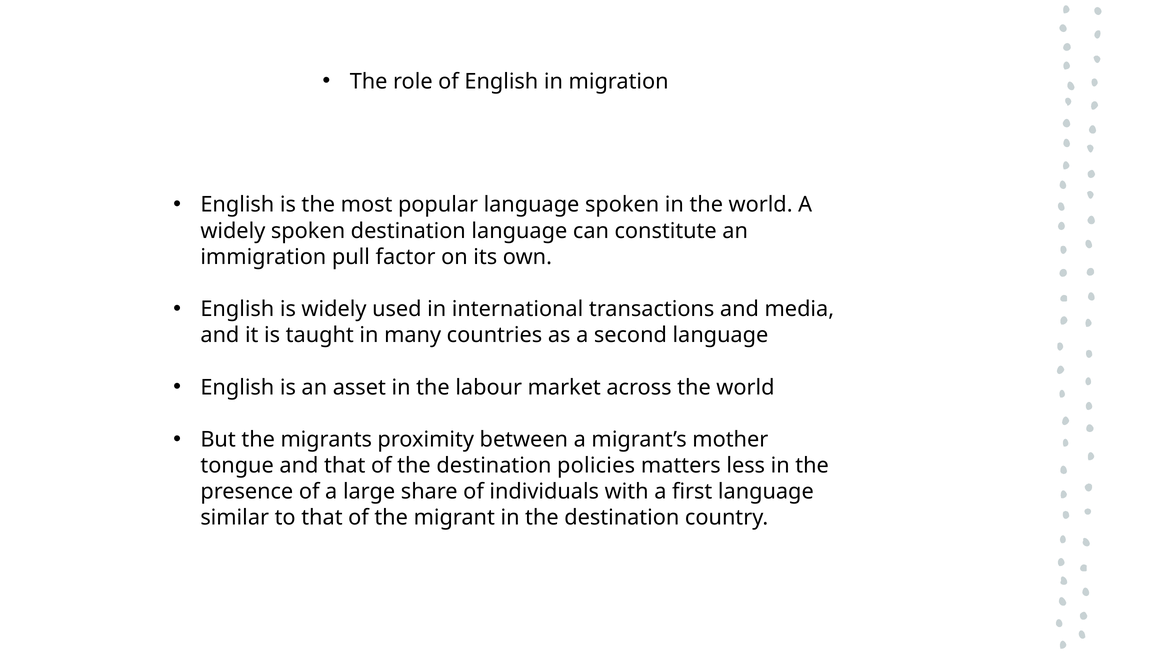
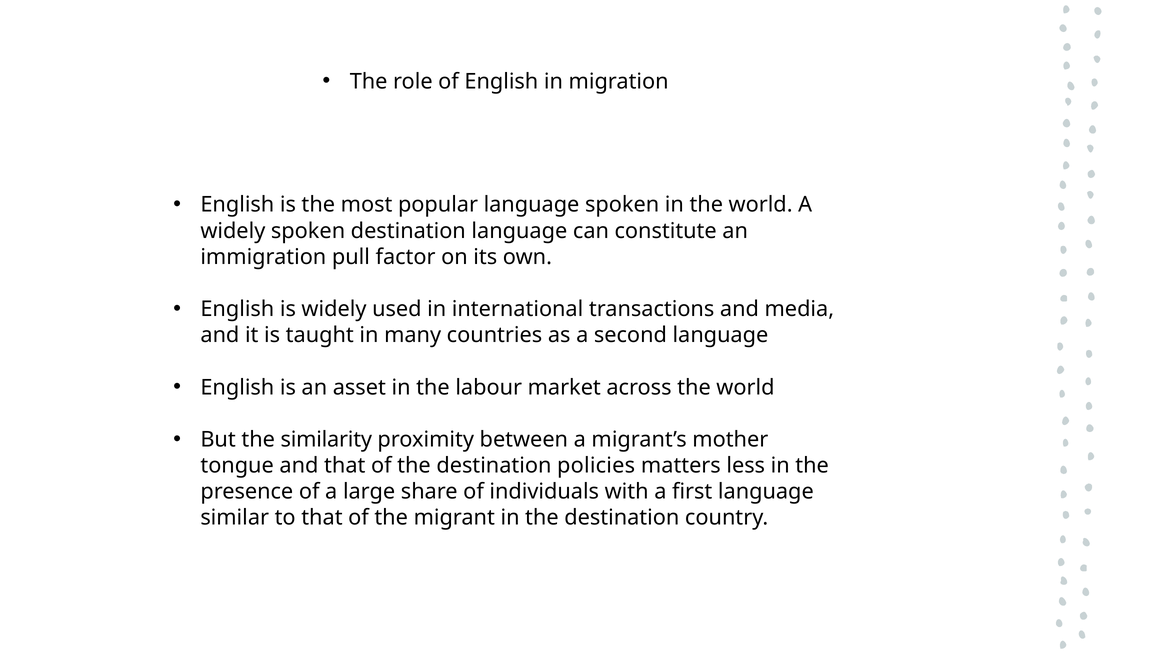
migrants: migrants -> similarity (326, 439)
